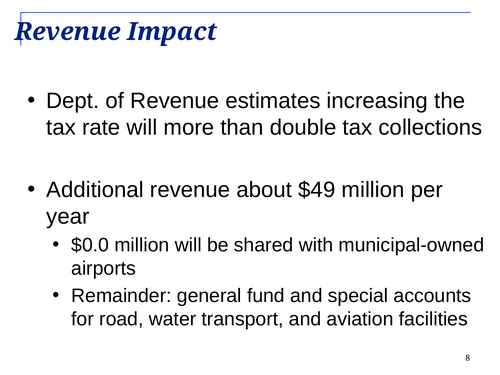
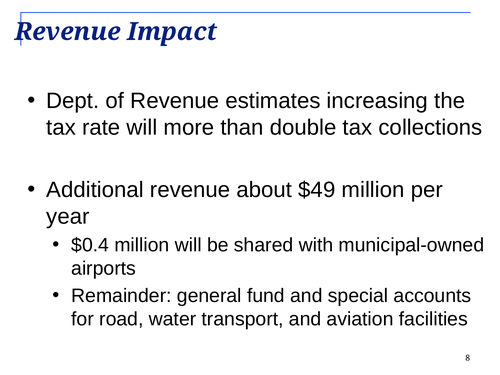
$0.0: $0.0 -> $0.4 (90, 245)
